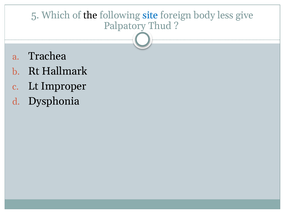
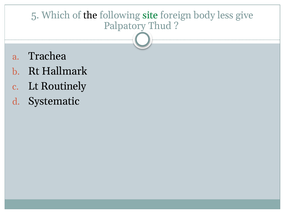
site colour: blue -> green (150, 15)
Improper: Improper -> Routinely (64, 86)
Dysphonia: Dysphonia -> Systematic (54, 101)
